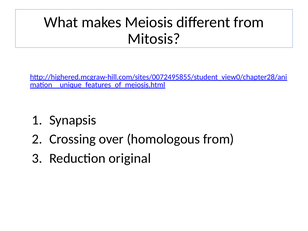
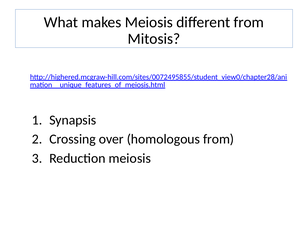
Reduction original: original -> meiosis (130, 158)
